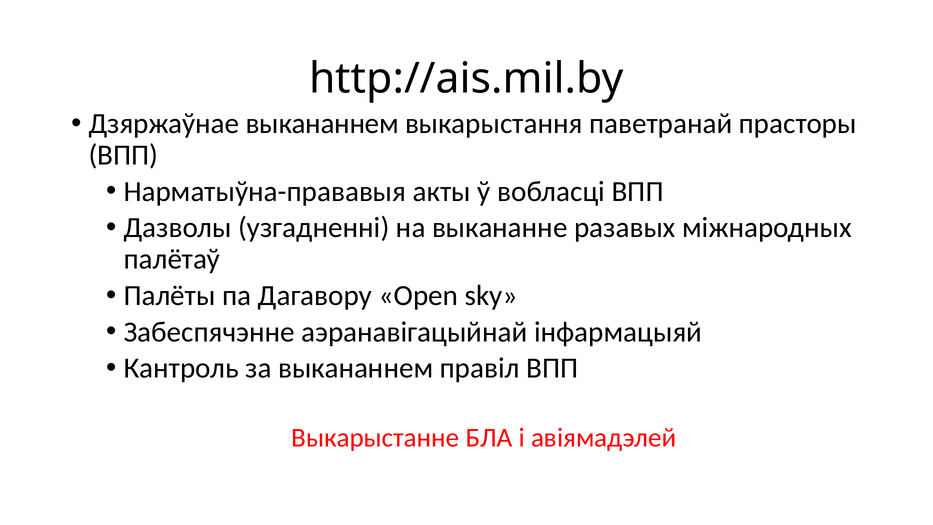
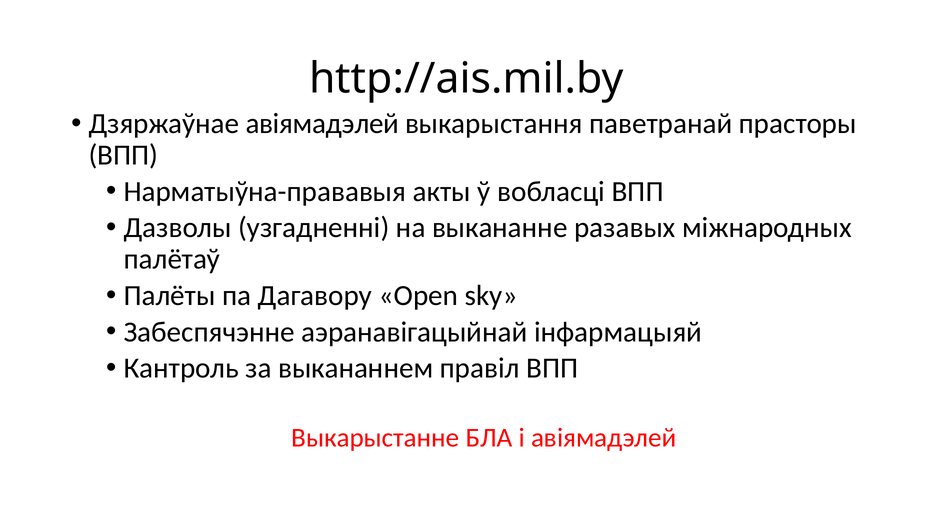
Дзяржаўнае выкананнем: выкананнем -> авіямадэлей (322, 124)
